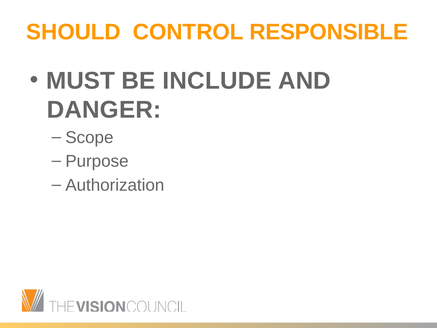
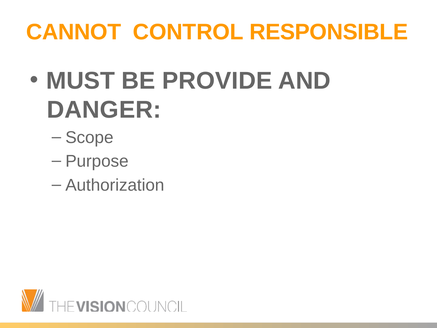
SHOULD: SHOULD -> CANNOT (74, 32)
INCLUDE: INCLUDE -> PROVIDE (217, 81)
